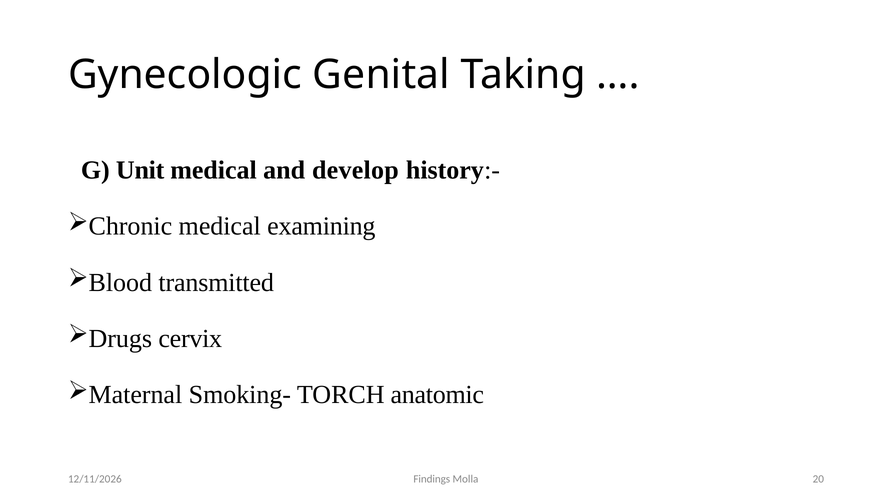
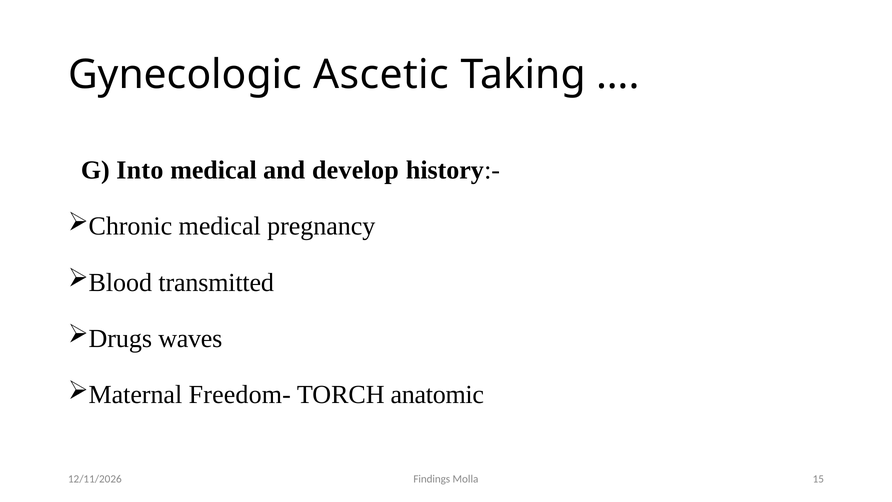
Genital: Genital -> Ascetic (381, 75)
Unit: Unit -> Into (140, 170)
examining: examining -> pregnancy (321, 226)
cervix: cervix -> waves (190, 338)
Smoking-: Smoking- -> Freedom- (240, 395)
20: 20 -> 15 (818, 479)
